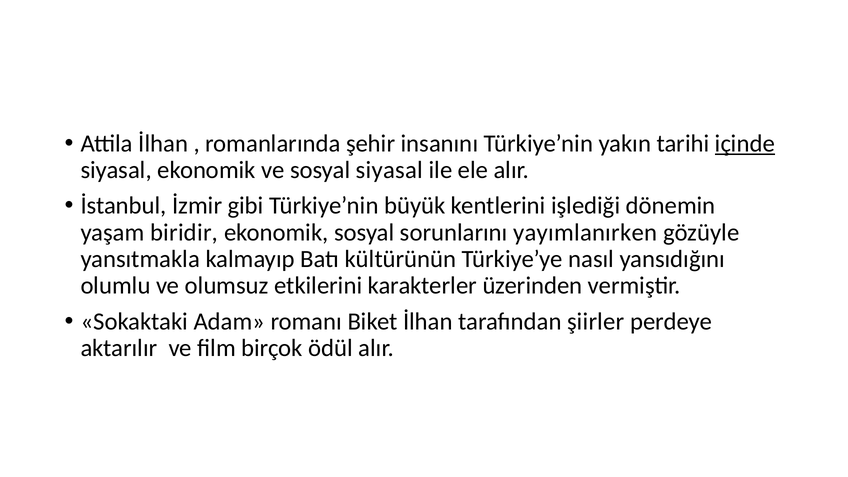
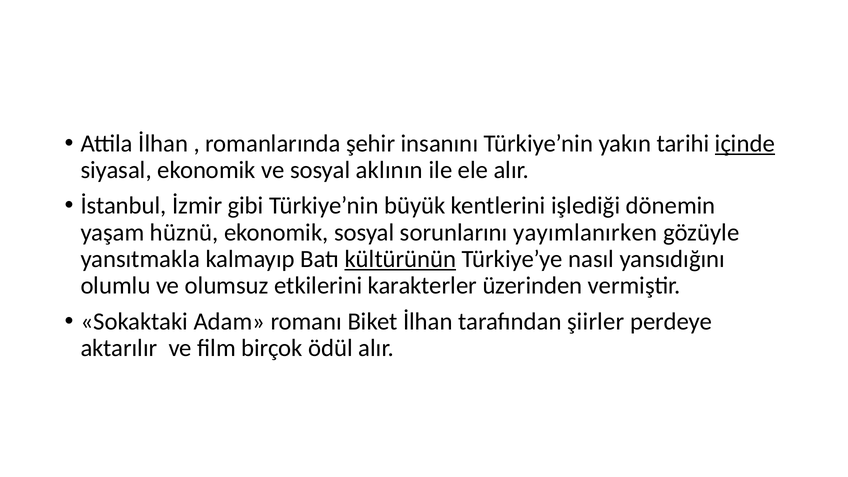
sosyal siyasal: siyasal -> aklının (389, 170)
biridir: biridir -> hüznü (184, 232)
kültürünün underline: none -> present (400, 259)
